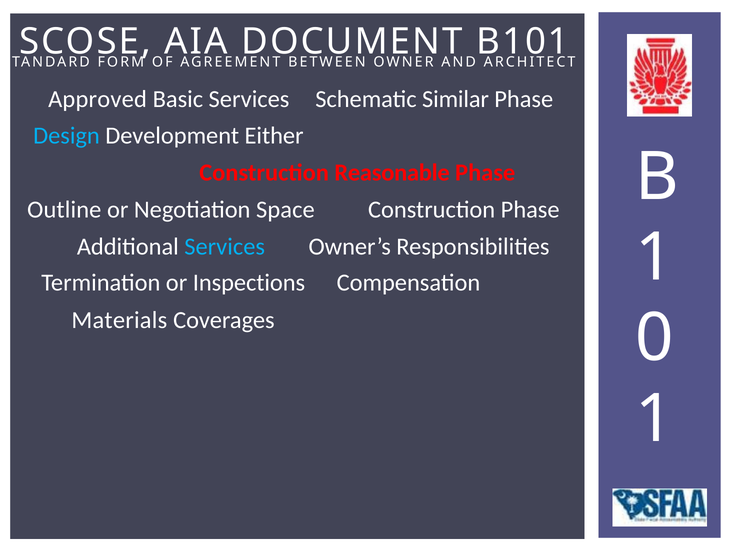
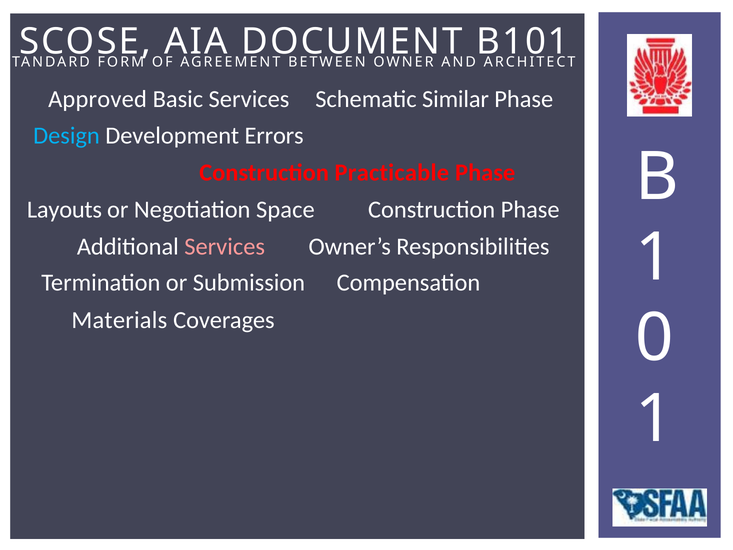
Either: Either -> Errors (274, 136)
Reasonable: Reasonable -> Practicable (392, 173)
Outline: Outline -> Layouts (64, 210)
Services colour: light blue -> pink (225, 247)
Inspections: Inspections -> Submission (249, 283)
